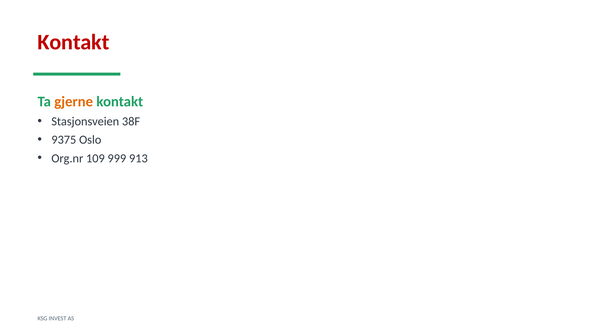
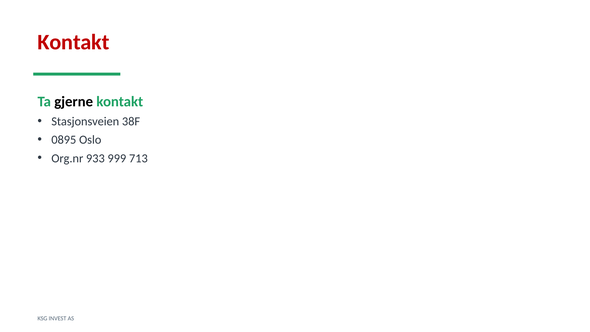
gjerne colour: orange -> black (74, 102)
9375: 9375 -> 0895 (64, 140)
109: 109 -> 933 (95, 158)
913: 913 -> 713 (138, 158)
